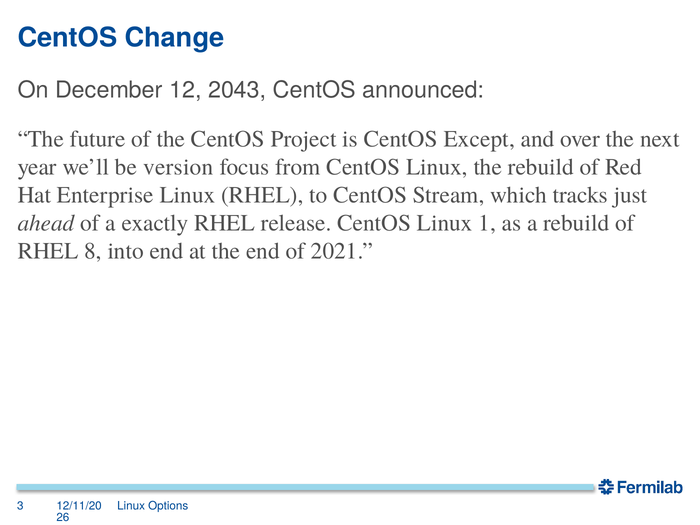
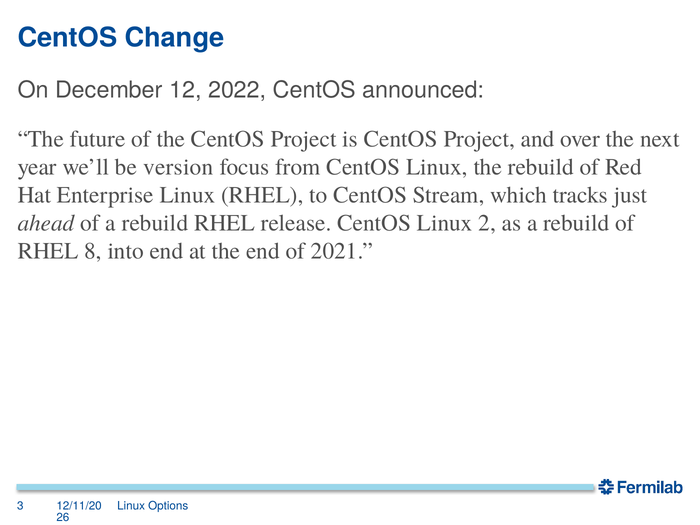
2043: 2043 -> 2022 (237, 90)
is CentOS Except: Except -> Project (479, 139)
of a exactly: exactly -> rebuild (155, 223)
1: 1 -> 2 (487, 223)
